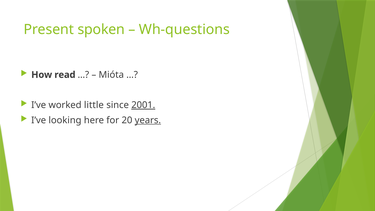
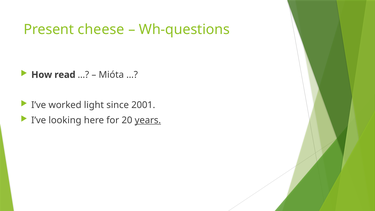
spoken: spoken -> cheese (101, 30)
little: little -> light (94, 105)
2001 underline: present -> none (143, 105)
